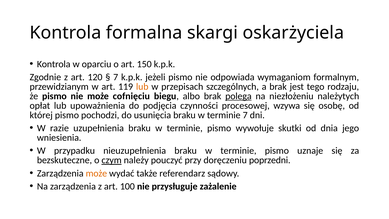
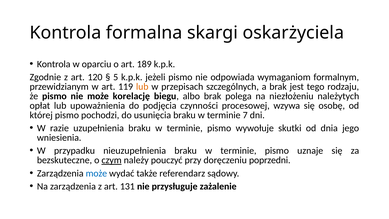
150: 150 -> 189 (144, 64)
7: 7 -> 5 (116, 77)
cofnięciu: cofnięciu -> korelację (131, 96)
polega underline: present -> none (238, 96)
może colour: orange -> blue (96, 173)
100: 100 -> 131 (127, 186)
